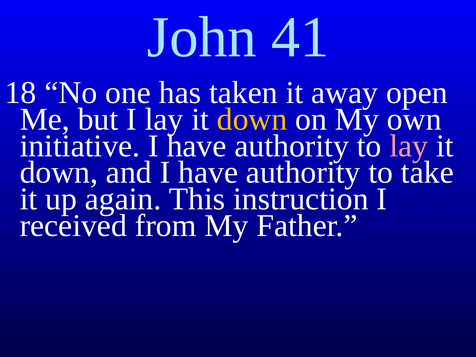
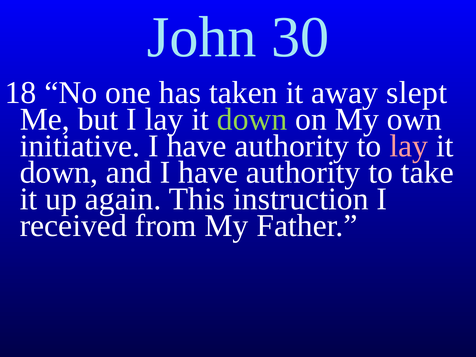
41: 41 -> 30 (300, 37)
open: open -> slept (417, 93)
down colour: yellow -> light green (252, 119)
